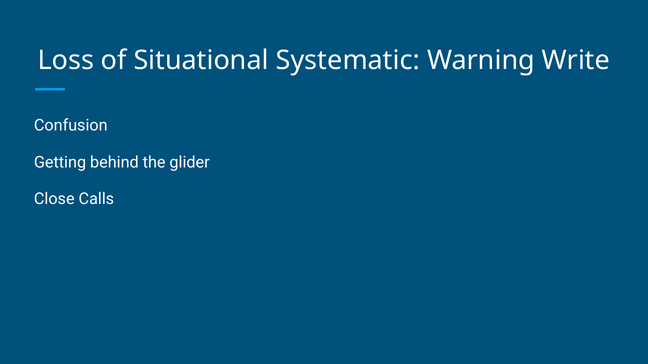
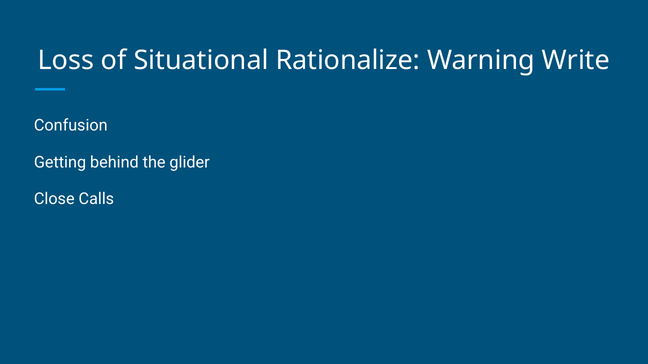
Systematic: Systematic -> Rationalize (348, 60)
